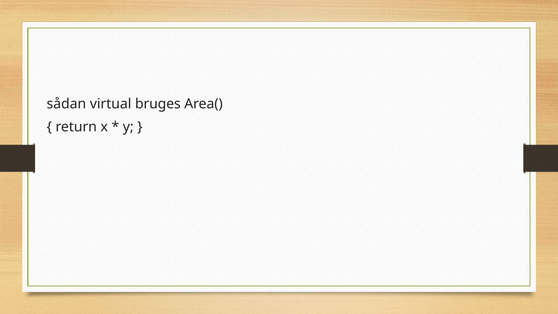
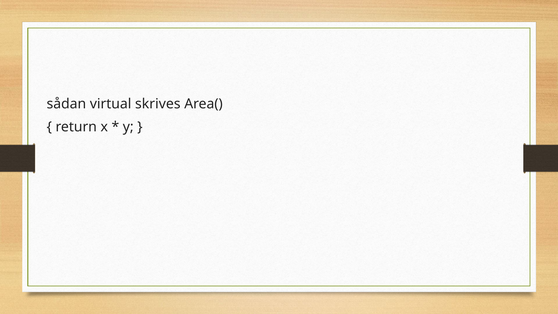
bruges: bruges -> skrives (158, 104)
